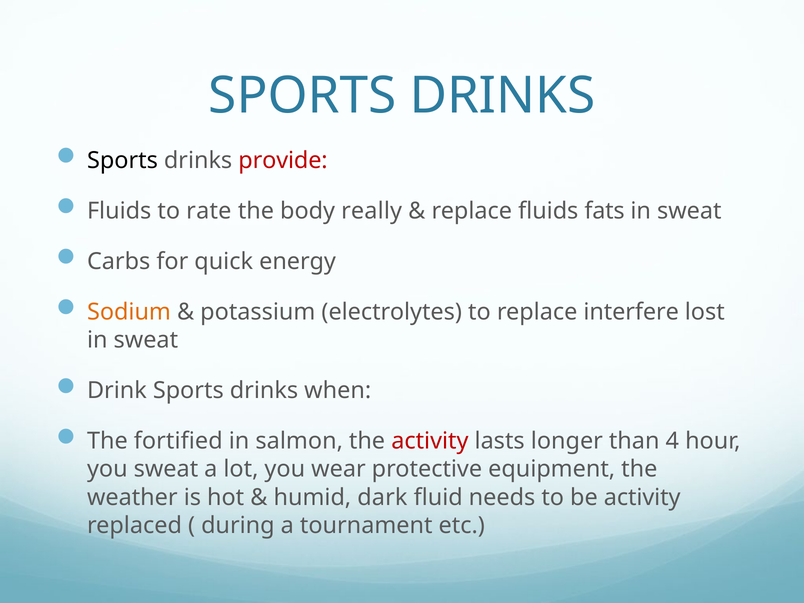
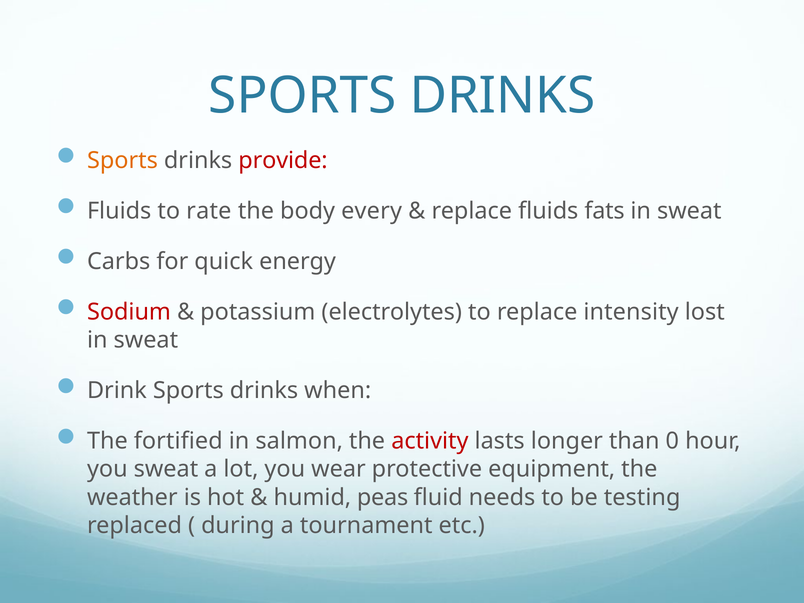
Sports colour: black -> orange (122, 160)
really: really -> every (372, 211)
Sodium colour: orange -> red (129, 312)
interfere: interfere -> intensity (631, 312)
4: 4 -> 0 (672, 441)
dark: dark -> peas (383, 497)
be activity: activity -> testing (642, 497)
